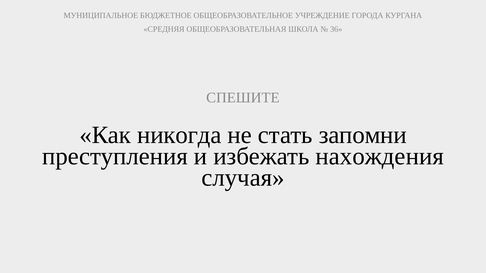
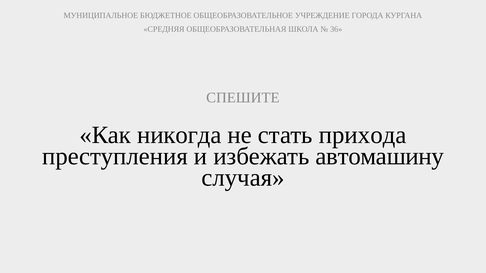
запомни: запомни -> прихода (363, 135)
нахождения: нахождения -> автомашину (380, 157)
